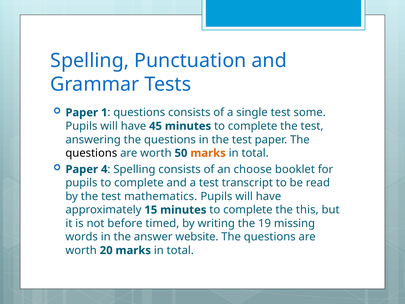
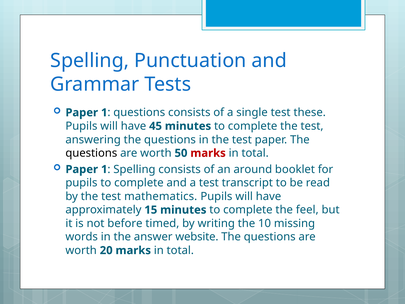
some: some -> these (310, 112)
marks colour: orange -> red (208, 153)
4: 4 -> 1 (104, 169)
choose: choose -> around (253, 169)
this: this -> feel (307, 210)
19: 19 -> 10 (265, 223)
